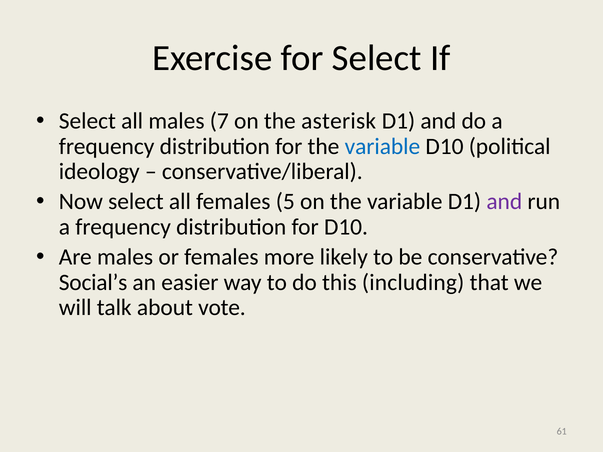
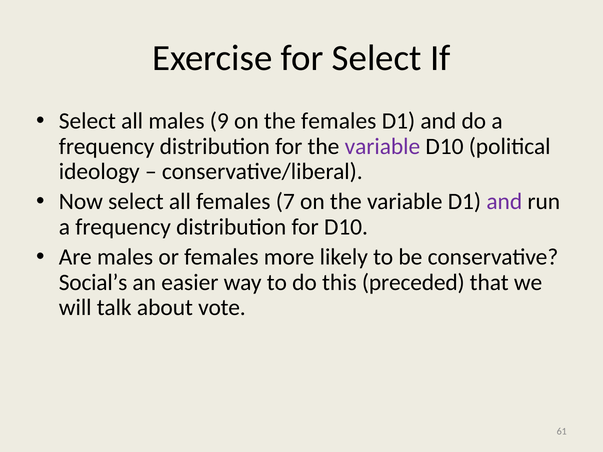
7: 7 -> 9 (219, 121)
the asterisk: asterisk -> females (339, 121)
variable colour: blue -> purple (382, 146)
5: 5 -> 7 (285, 202)
including: including -> preceded (413, 282)
